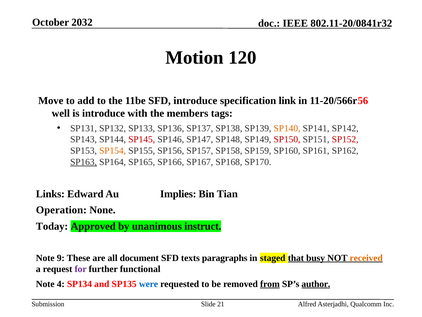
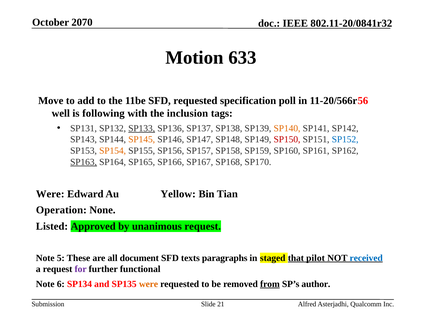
2032: 2032 -> 2070 (82, 22)
120: 120 -> 633 (242, 58)
SFD introduce: introduce -> requested (195, 101)
link: link -> poll (287, 101)
is introduce: introduce -> following (103, 113)
members: members -> inclusion (187, 113)
SP133 underline: none -> present (142, 128)
SP145 colour: red -> orange (142, 139)
SP152 colour: red -> blue (345, 139)
Links: Links -> Were (50, 194)
Implies: Implies -> Yellow (178, 194)
Today: Today -> Listed (52, 226)
unanimous instruct: instruct -> request (203, 226)
9: 9 -> 5 (61, 258)
busy: busy -> pilot (316, 258)
received colour: orange -> blue (366, 258)
4: 4 -> 6 (61, 284)
were colour: blue -> orange (149, 284)
author underline: present -> none (316, 284)
